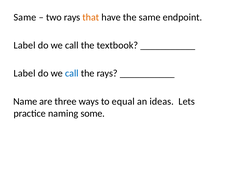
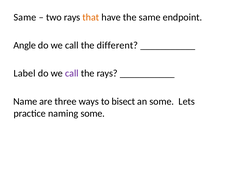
Label: Label -> Angle (25, 45)
textbook: textbook -> different (117, 45)
call colour: blue -> purple (72, 73)
equal: equal -> bisect (123, 101)
an ideas: ideas -> some (162, 101)
